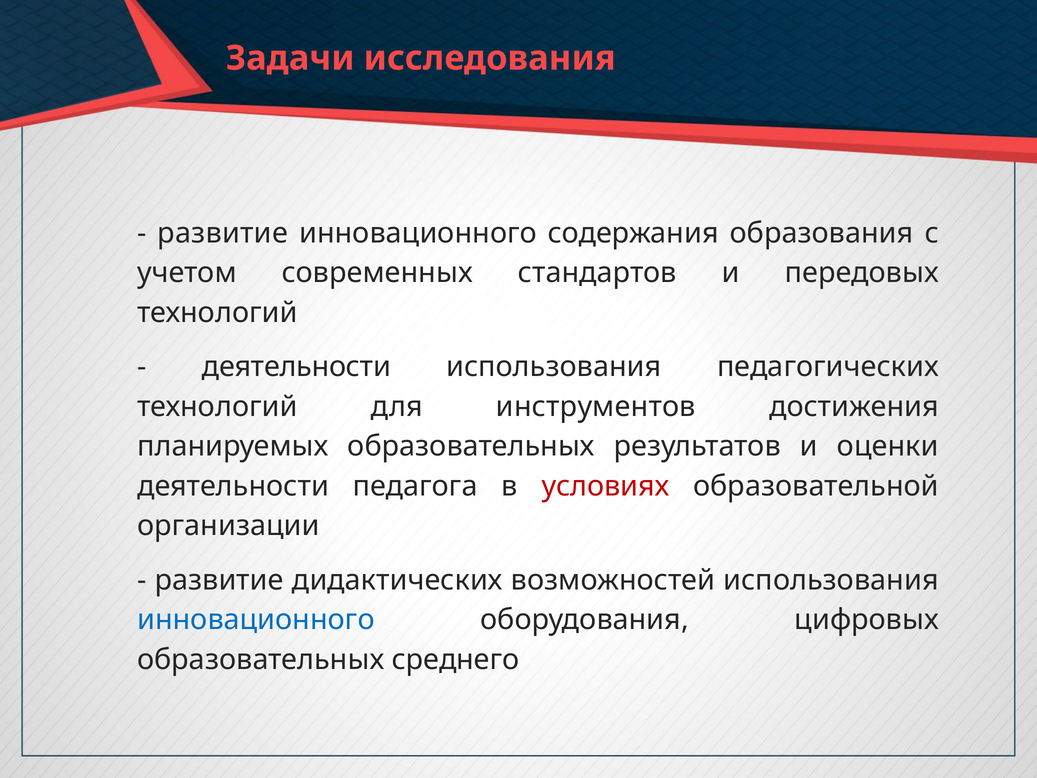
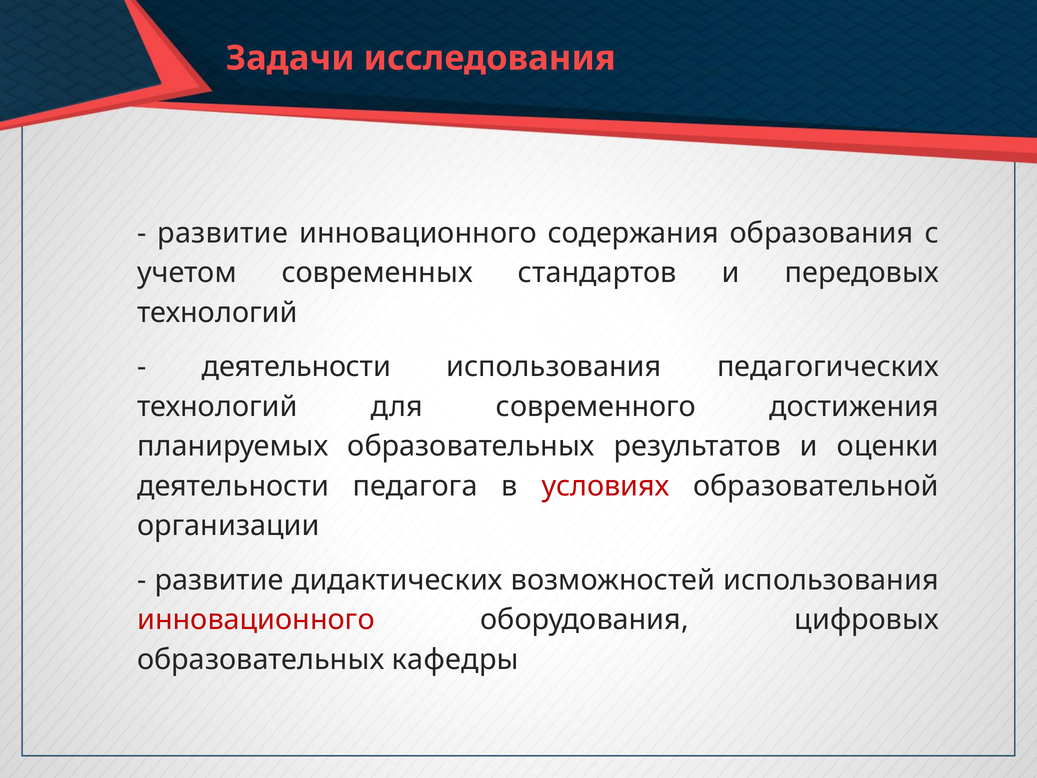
инструментов: инструментов -> современного (596, 407)
инновационного colour: blue -> red (256, 620)
среднего: среднего -> кафедры (455, 660)
